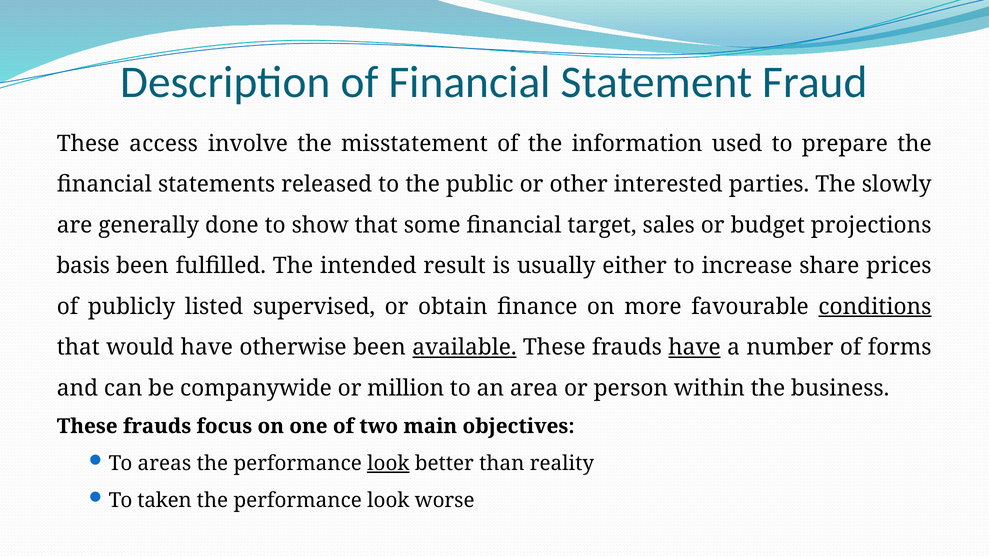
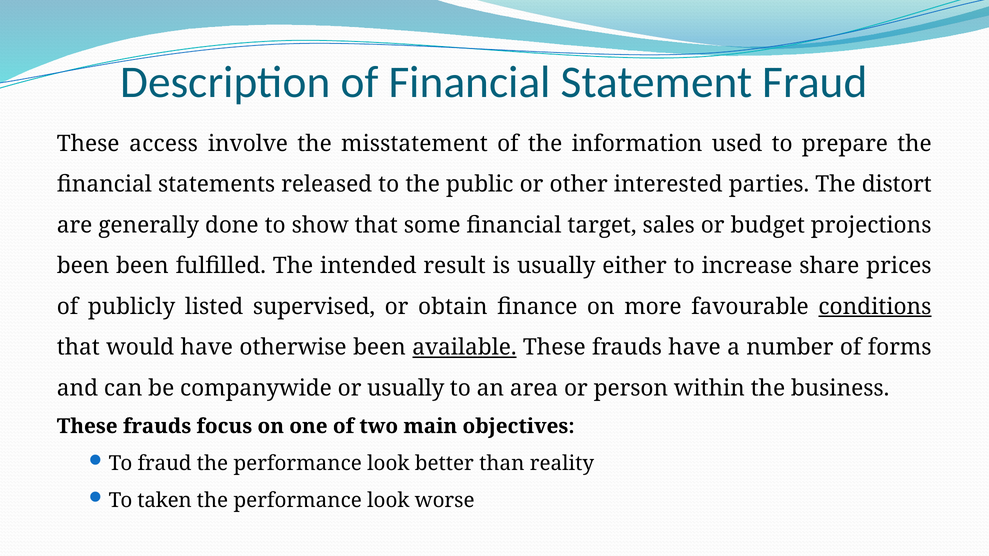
slowly: slowly -> distort (897, 184)
basis: basis -> been (83, 266)
have underline: present -> none (694, 348)
or million: million -> usually (406, 388)
To areas: areas -> fraud (165, 464)
look underline: present -> none (388, 464)
